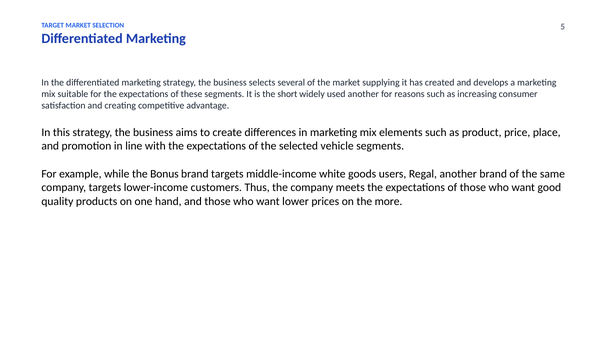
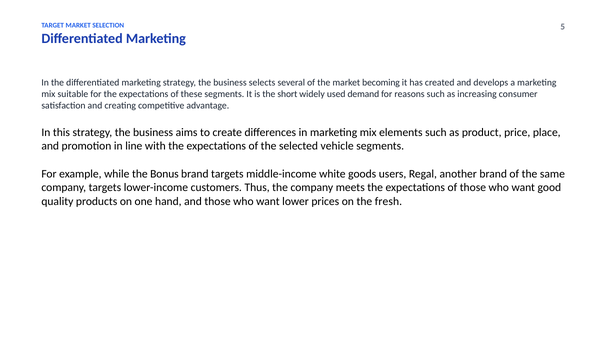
supplying: supplying -> becoming (381, 83)
used another: another -> demand (363, 94)
more: more -> fresh (388, 201)
